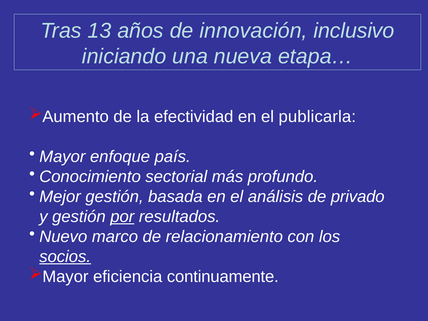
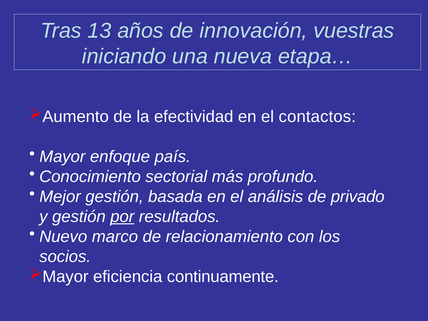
inclusivo: inclusivo -> vuestras (354, 31)
publicarla: publicarla -> contactos (317, 117)
socios underline: present -> none (65, 257)
